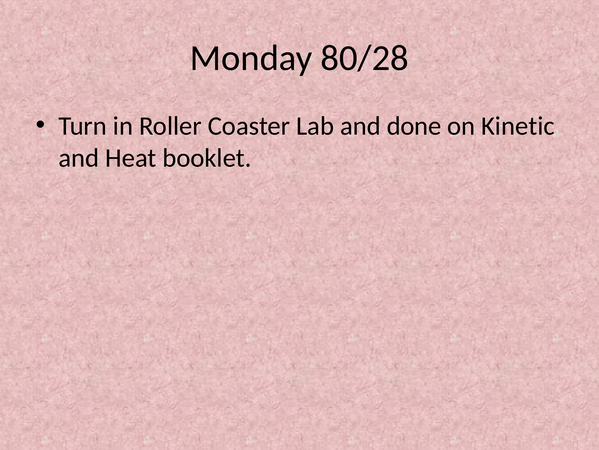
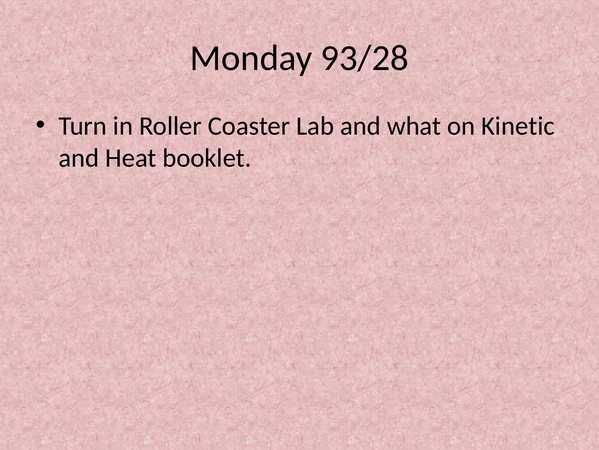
80/28: 80/28 -> 93/28 (365, 58)
done: done -> what (414, 126)
